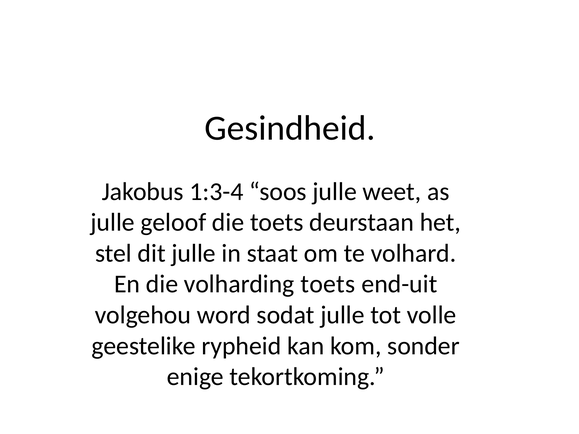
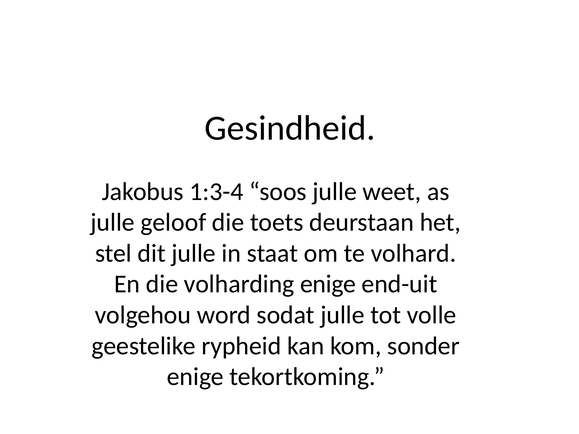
volharding toets: toets -> enige (328, 284)
